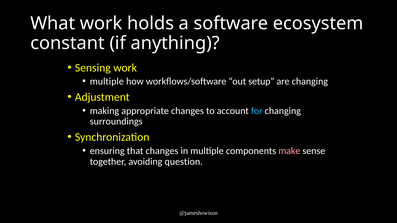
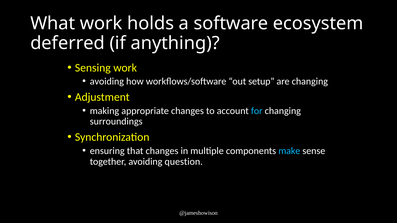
constant: constant -> deferred (68, 43)
multiple: multiple -> avoiding (107, 81)
make colour: pink -> light blue (289, 151)
